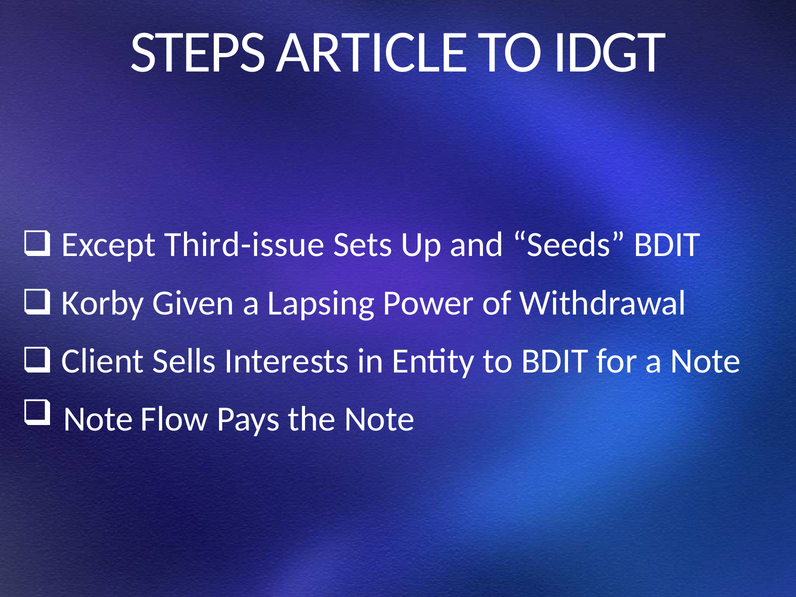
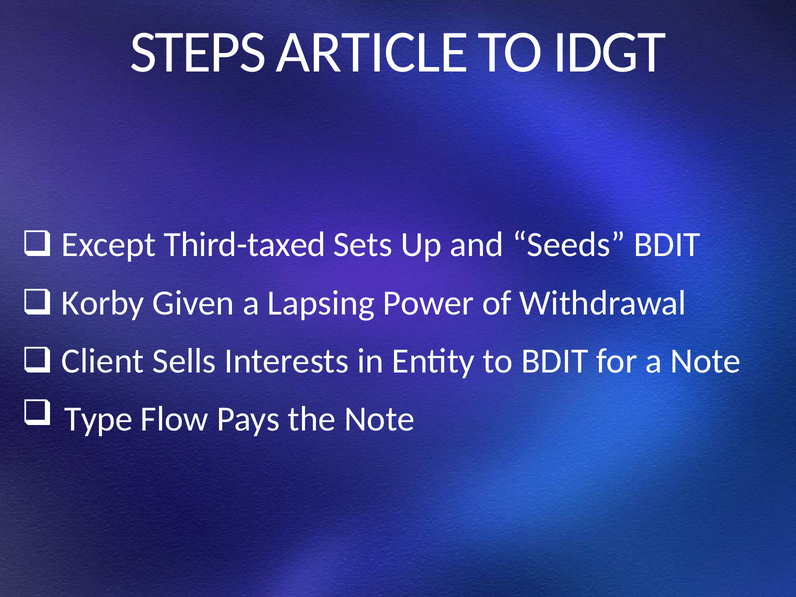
Third-issue: Third-issue -> Third-taxed (245, 244)
Note: Note -> Type (98, 419)
